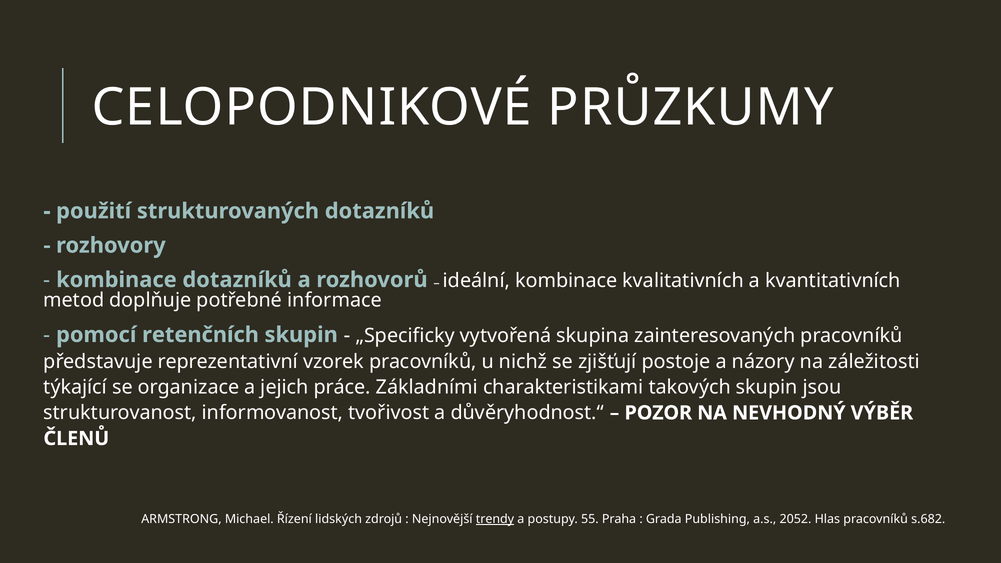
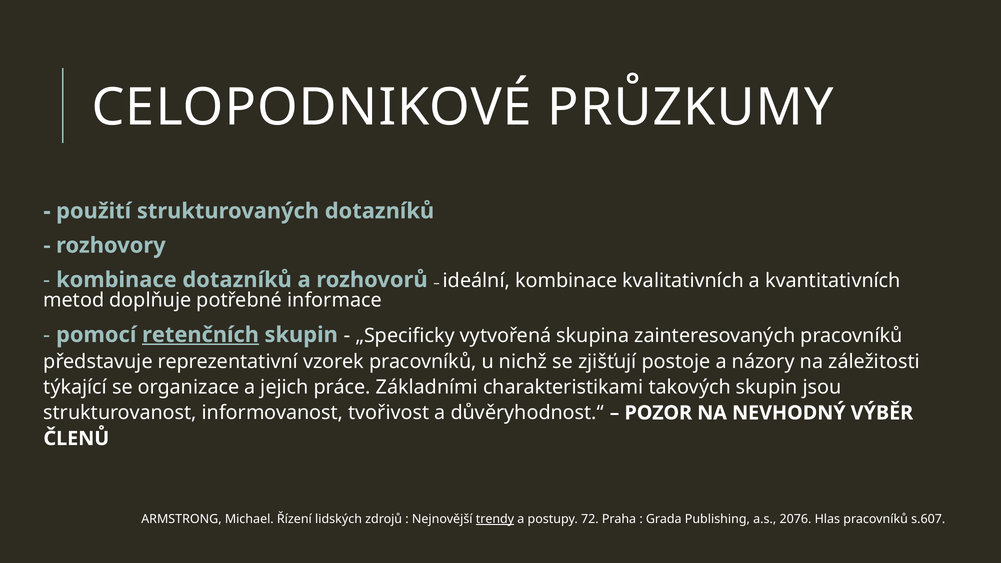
retenčních underline: none -> present (201, 335)
55: 55 -> 72 (590, 519)
2052: 2052 -> 2076 (795, 519)
s.682: s.682 -> s.607 (928, 519)
